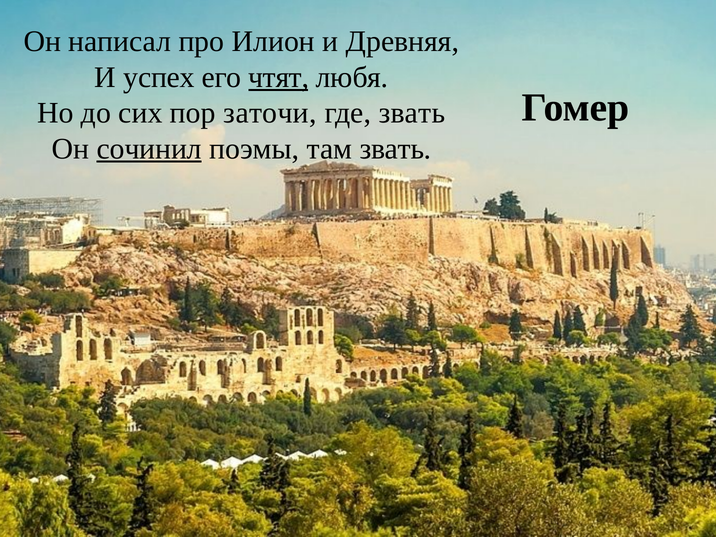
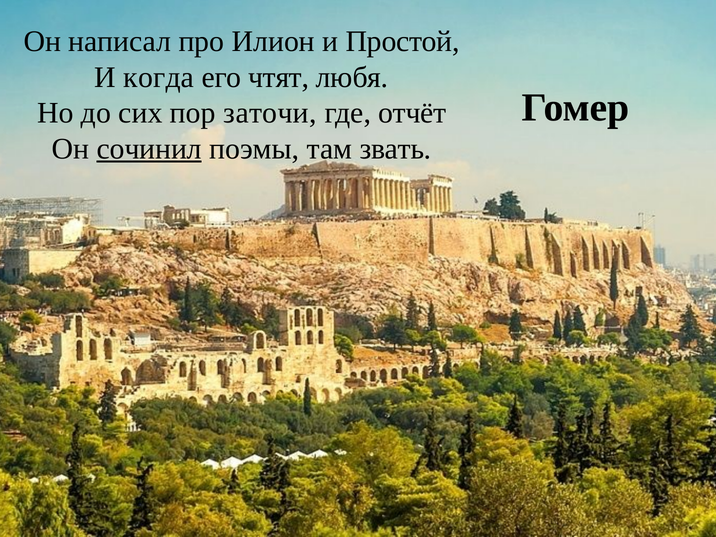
Древняя: Древняя -> Простой (403, 41)
успех: успех -> когда (159, 77)
чтят underline: present -> none (279, 77)
где звать: звать -> отчёт (412, 113)
